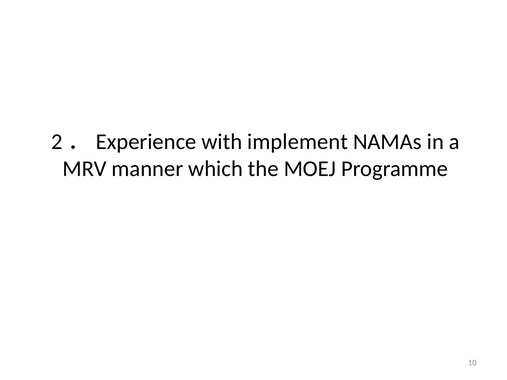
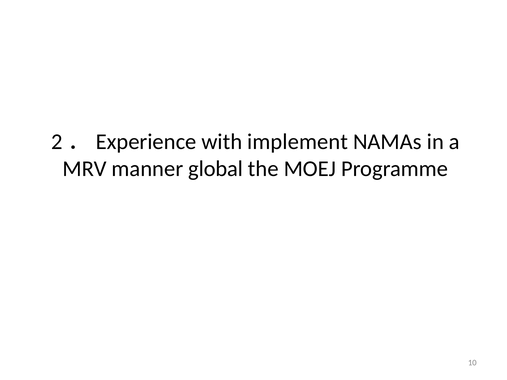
which: which -> global (216, 169)
